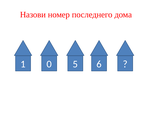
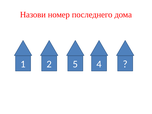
0: 0 -> 2 (49, 64)
6: 6 -> 4 (99, 64)
